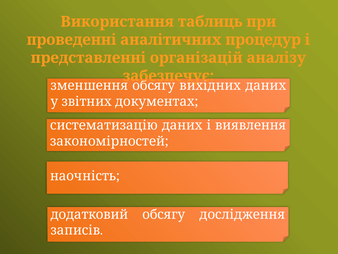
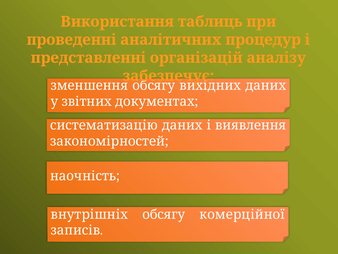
додатковий: додатковий -> внутрішніх (89, 214)
дослідження: дослідження -> комерційної (242, 214)
